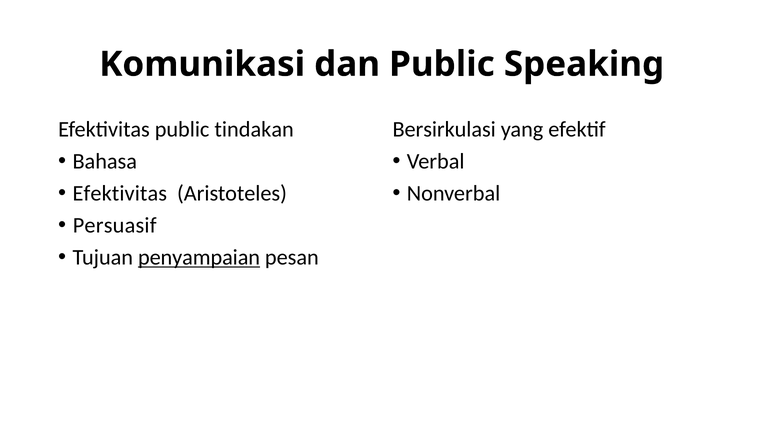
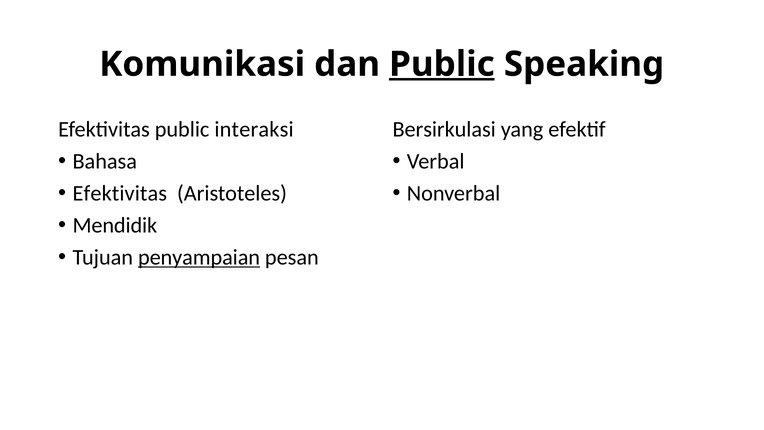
Public underline: none -> present (442, 64)
tindakan: tindakan -> interaksi (254, 129)
Persuasif: Persuasif -> Mendidik (115, 225)
